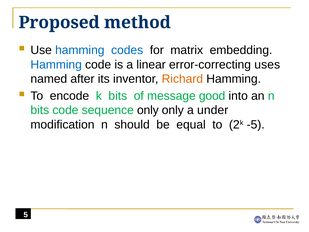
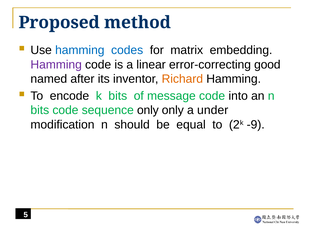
Hamming colour: blue -> purple (56, 64)
uses: uses -> good (267, 64)
message good: good -> code (212, 96)
-5: -5 -> -9 (256, 125)
